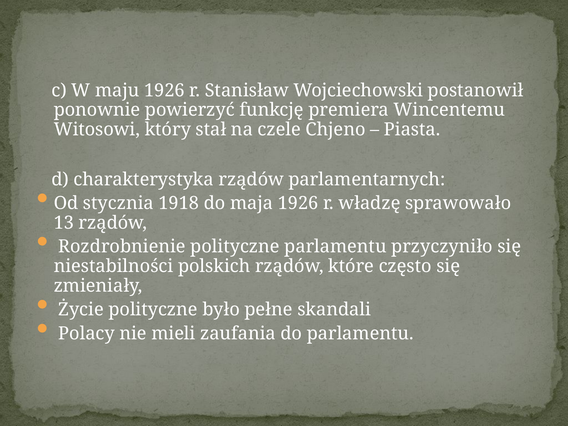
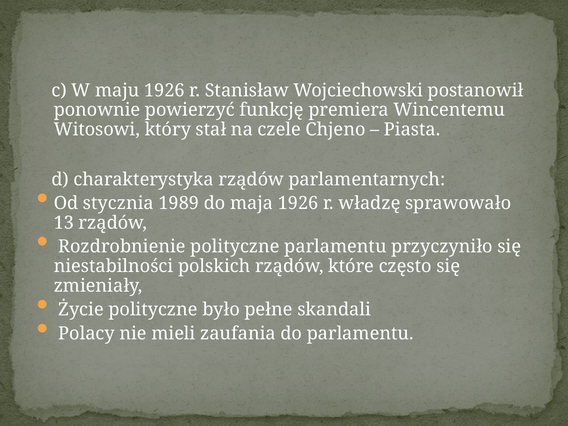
1918: 1918 -> 1989 (179, 203)
